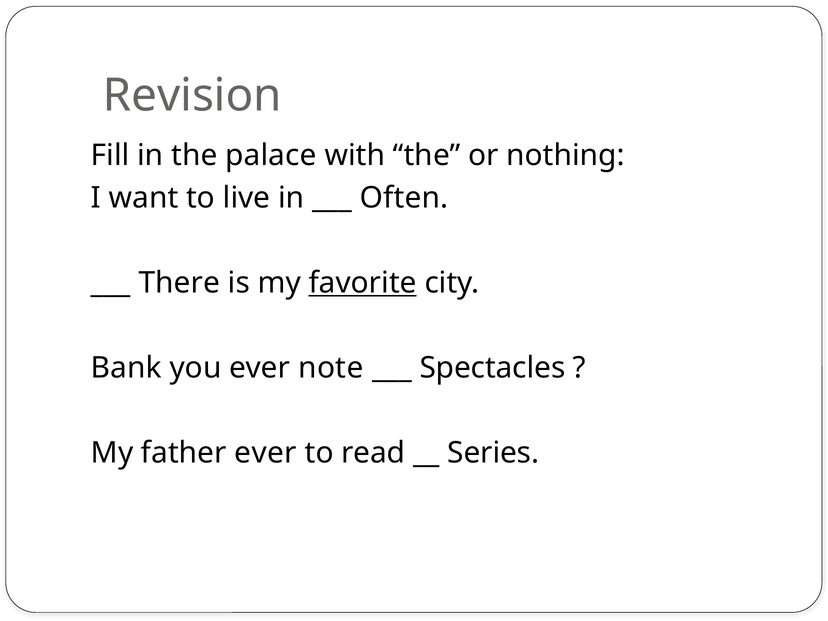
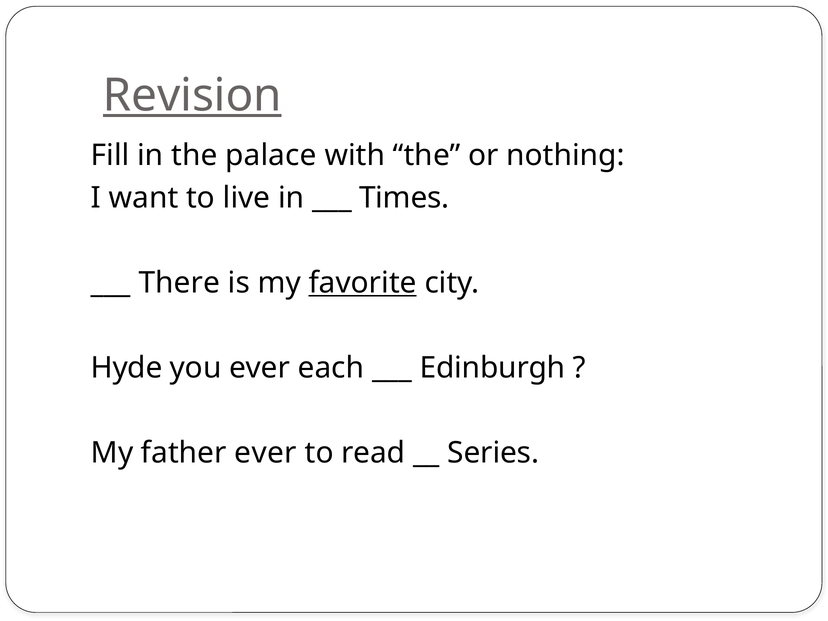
Revision underline: none -> present (192, 96)
Often: Often -> Times (404, 198)
Bank: Bank -> Hyde (127, 368)
note: note -> each (331, 368)
Spectacles: Spectacles -> Edinburgh (493, 368)
